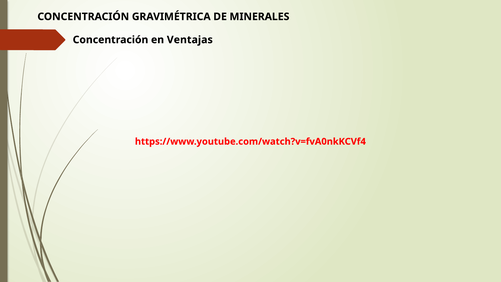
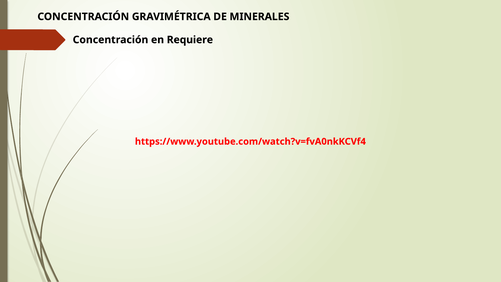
Ventajas: Ventajas -> Requiere (190, 40)
